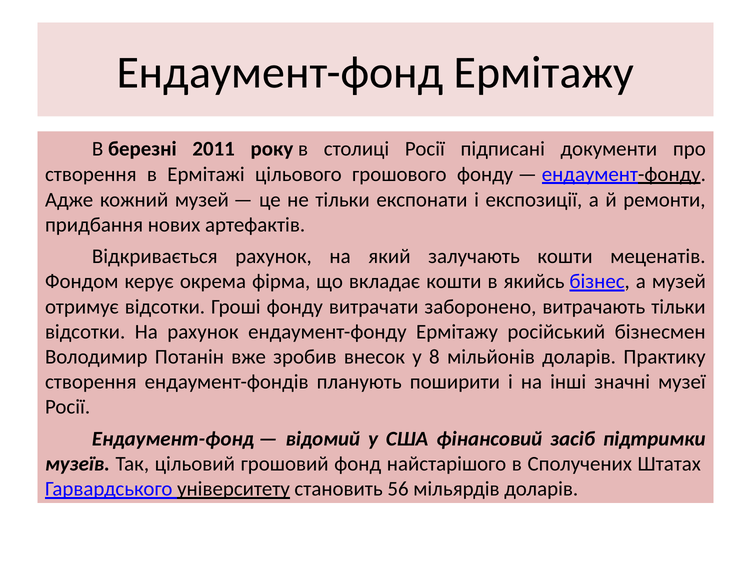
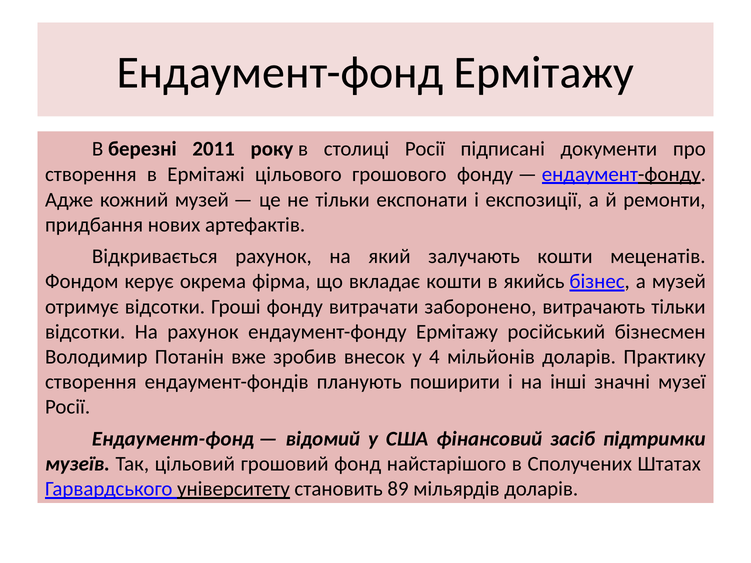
8: 8 -> 4 (434, 357)
56: 56 -> 89 (398, 489)
